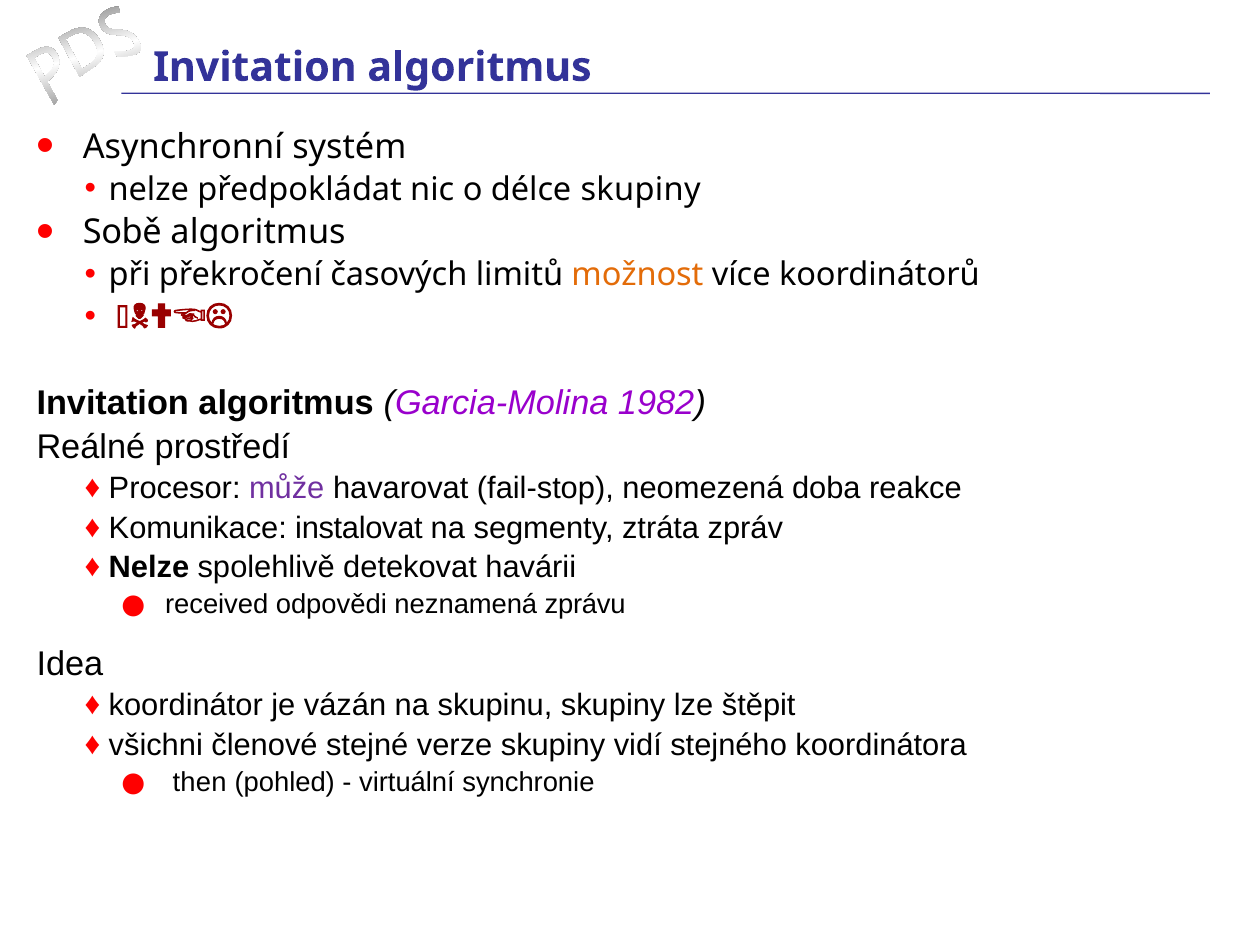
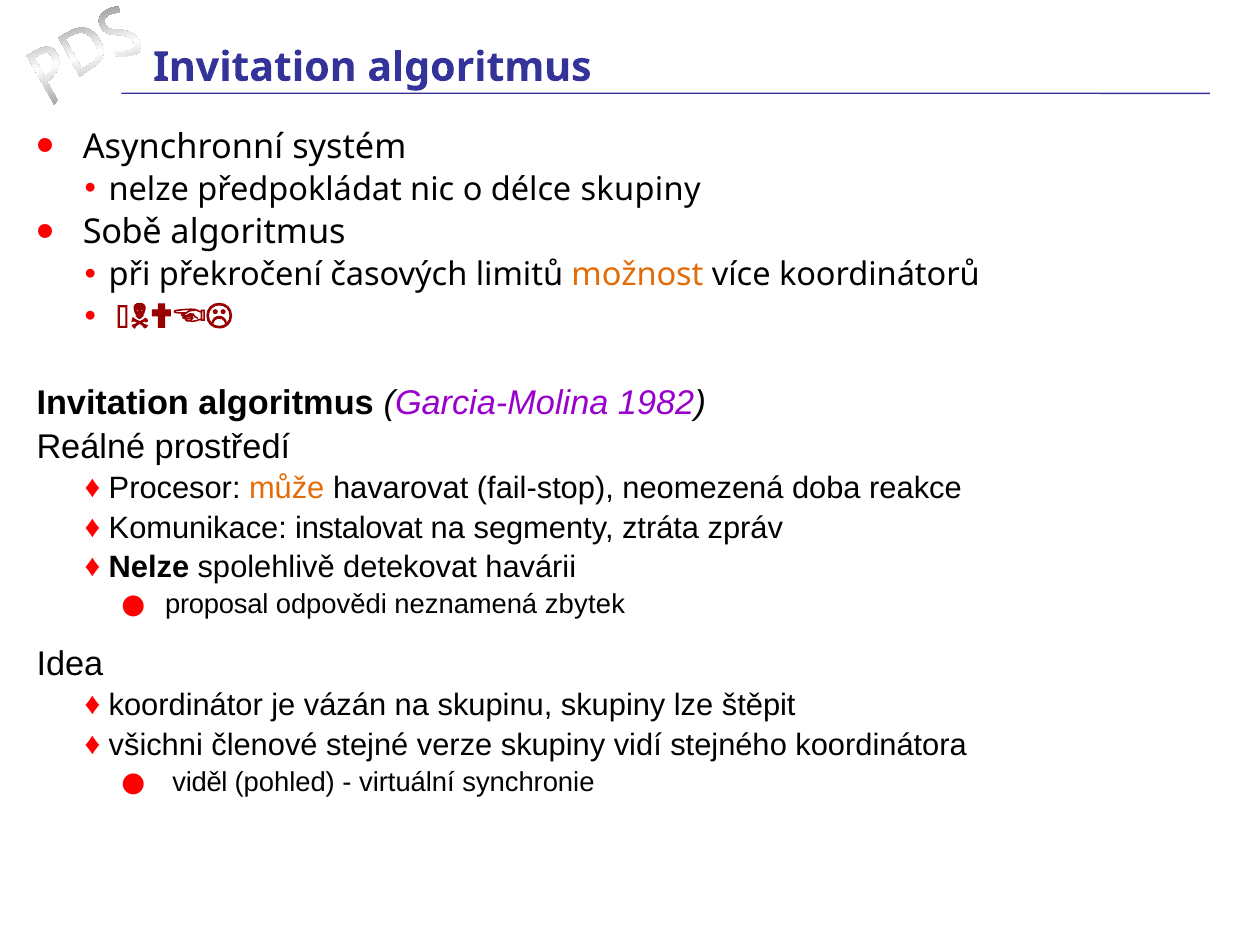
může colour: purple -> orange (287, 489)
received: received -> proposal (217, 605)
zprávu: zprávu -> zbytek (585, 605)
then: then -> viděl (200, 783)
